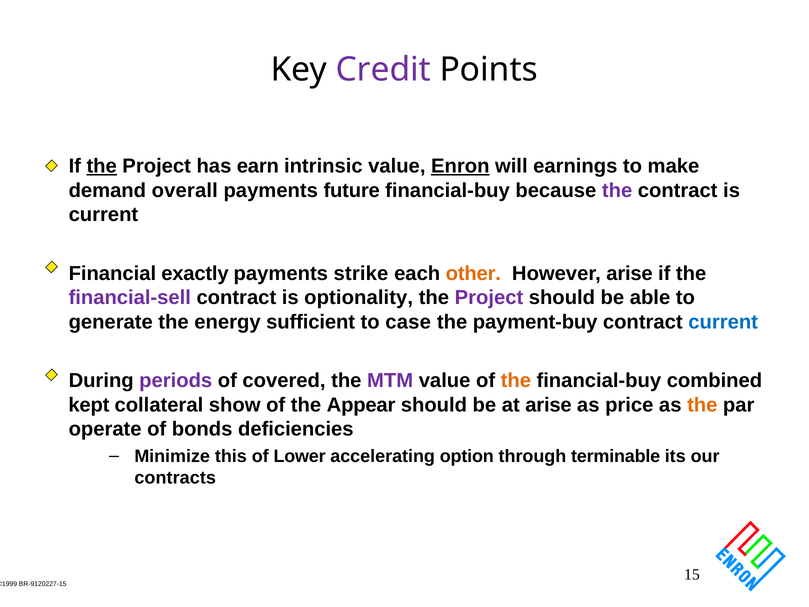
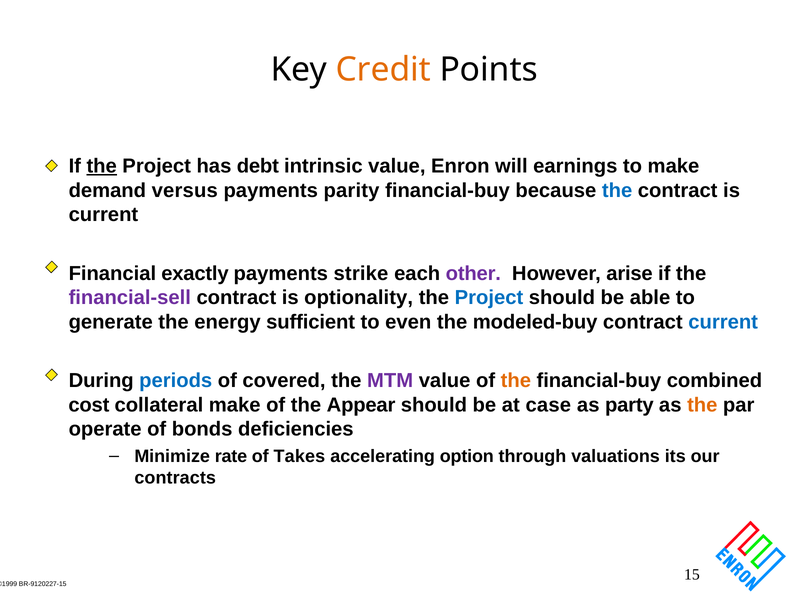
Credit colour: purple -> orange (383, 70)
earn: earn -> debt (258, 166)
Enron underline: present -> none (460, 166)
overall: overall -> versus (185, 190)
future: future -> parity (351, 190)
the colour: purple -> blue (617, 190)
other colour: orange -> purple (473, 273)
Project colour: purple -> blue (489, 297)
case: case -> even (408, 322)
payment-buy: payment-buy -> modeled-buy (535, 322)
periods colour: purple -> blue (176, 380)
kept: kept -> cost (89, 405)
collateral show: show -> make (235, 405)
at arise: arise -> case (548, 405)
price: price -> party (629, 405)
this: this -> rate (231, 456)
Lower: Lower -> Takes (299, 456)
terminable: terminable -> valuations (616, 456)
